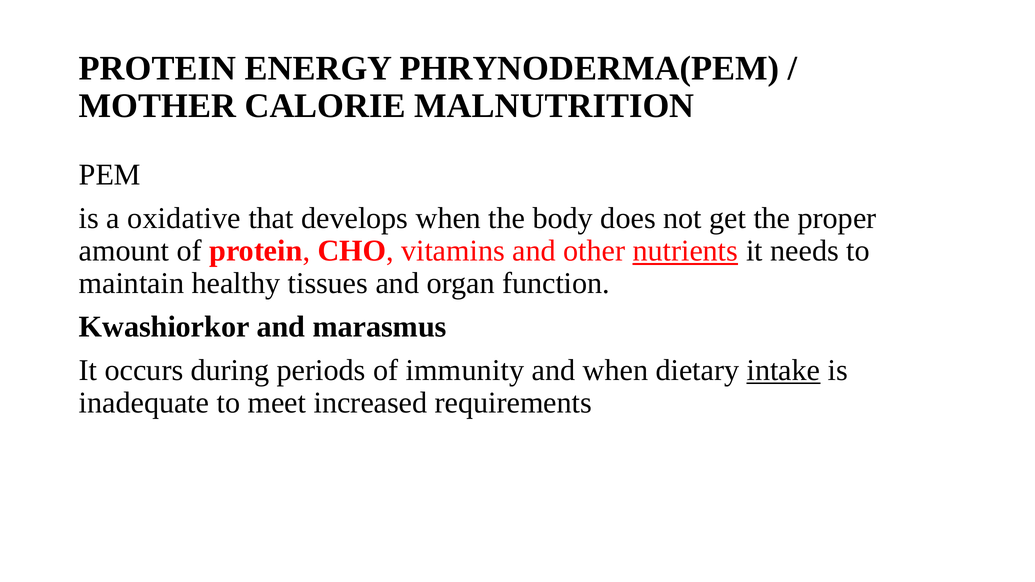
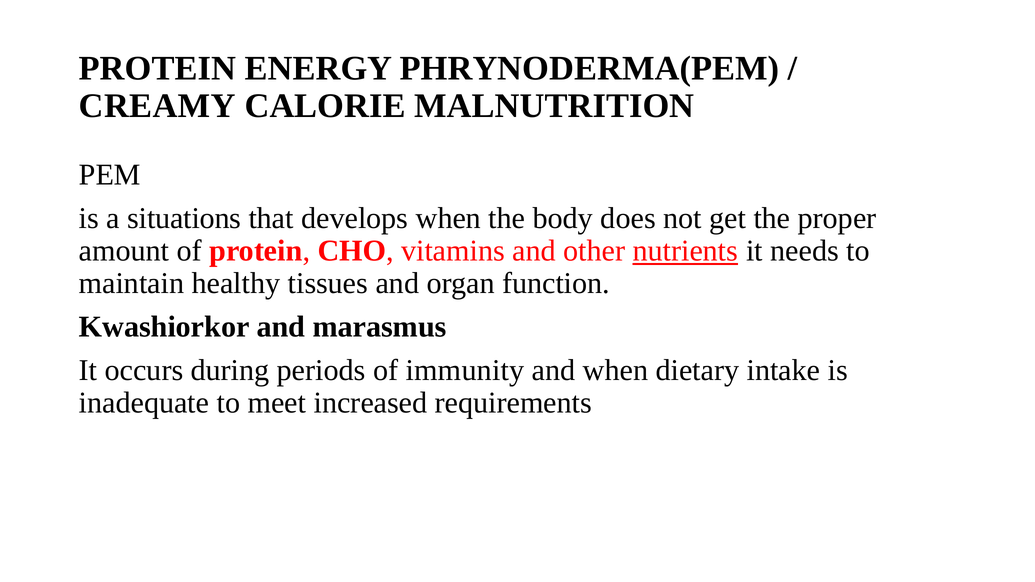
MOTHER: MOTHER -> CREAMY (157, 106)
oxidative: oxidative -> situations (184, 218)
intake underline: present -> none (783, 370)
